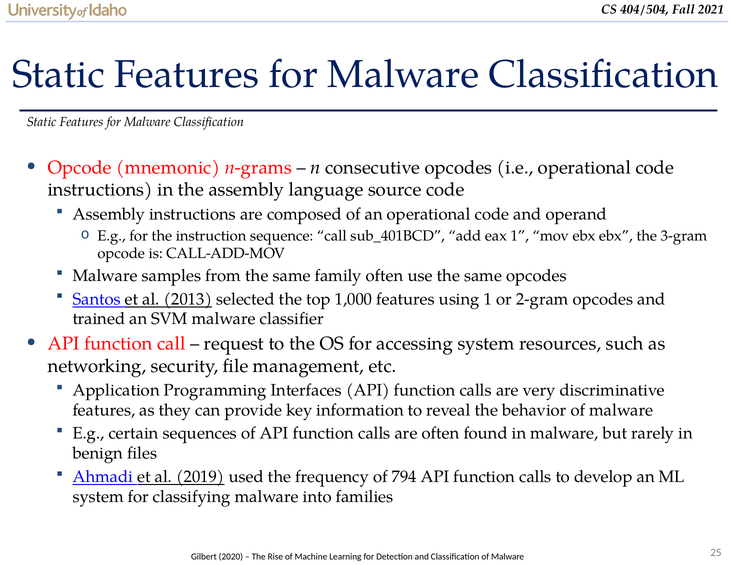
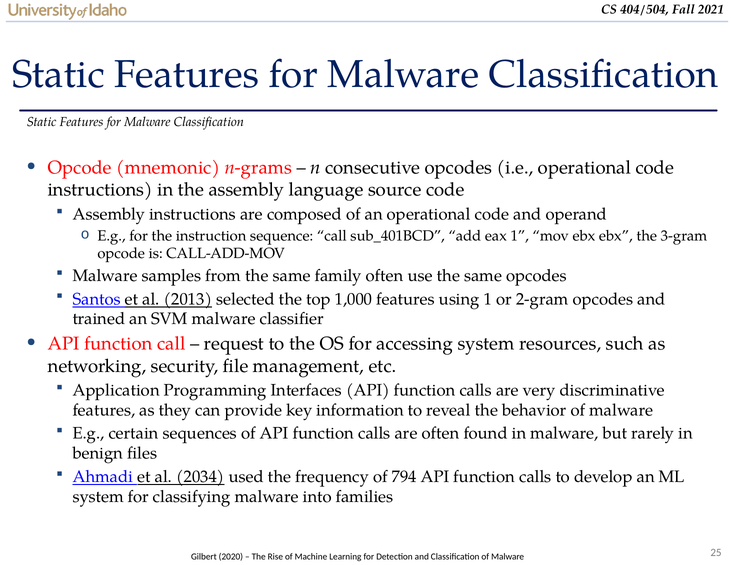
2019: 2019 -> 2034 (200, 477)
